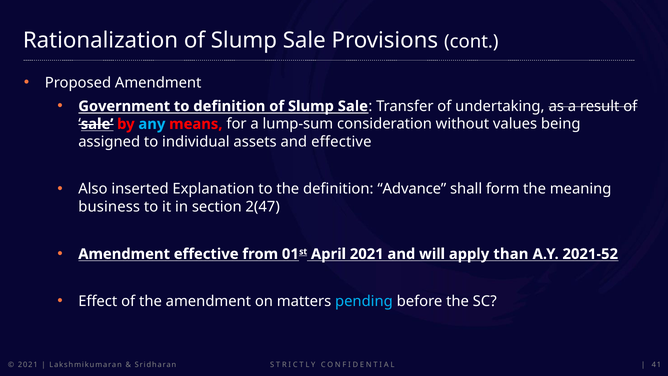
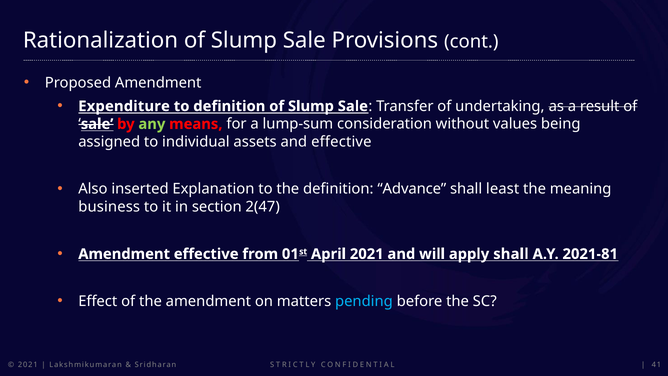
Government: Government -> Expenditure (124, 106)
any colour: light blue -> light green (152, 124)
form: form -> least (503, 189)
apply than: than -> shall (511, 254)
2021-52: 2021-52 -> 2021-81 (590, 254)
